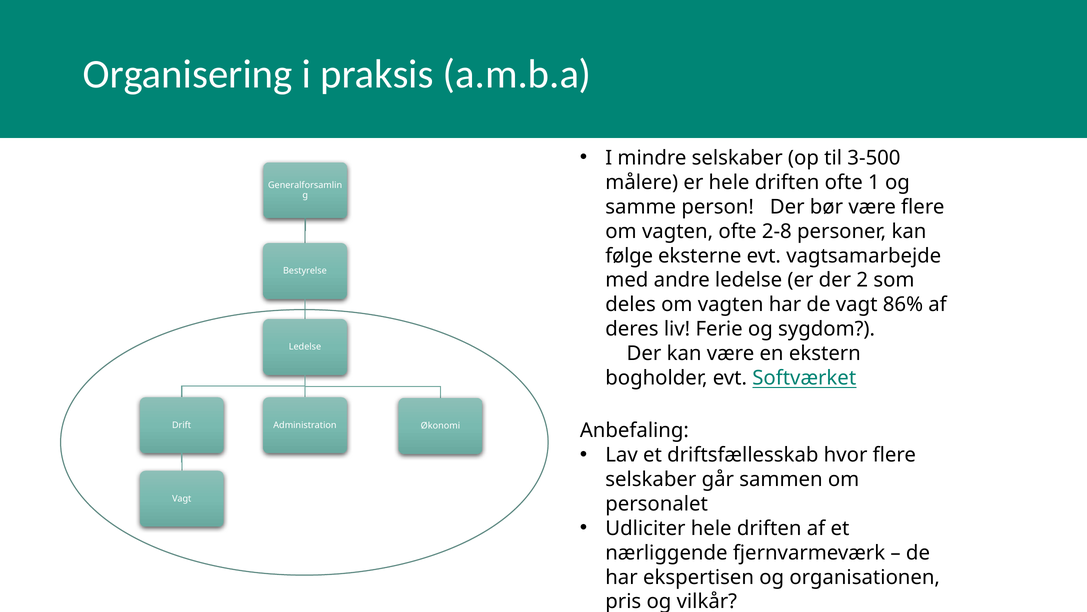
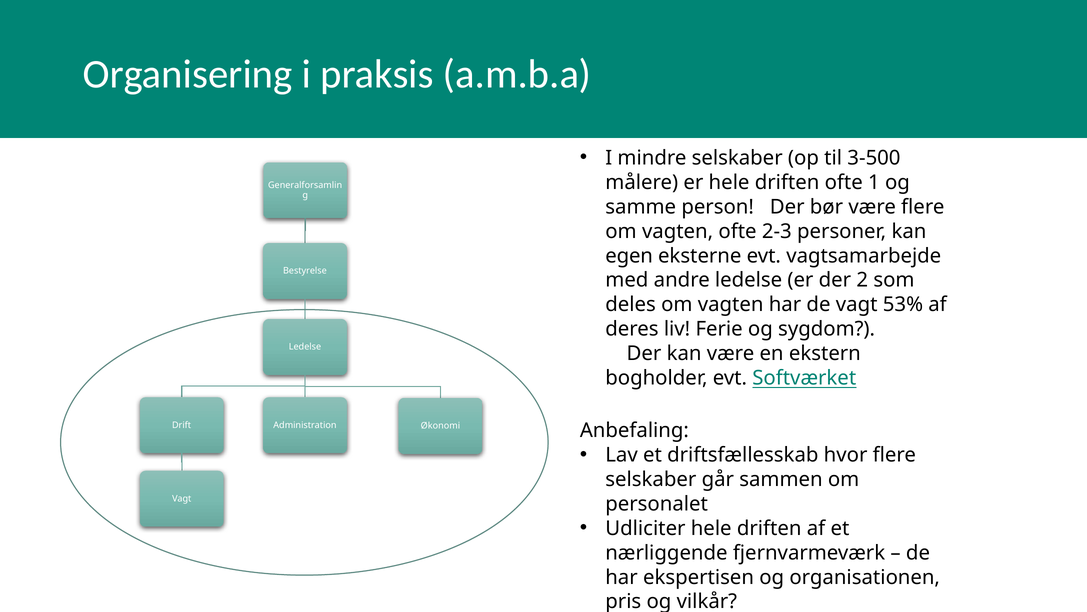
2-8: 2-8 -> 2-3 (777, 231)
følge: følge -> egen (629, 256)
86%: 86% -> 53% (903, 304)
